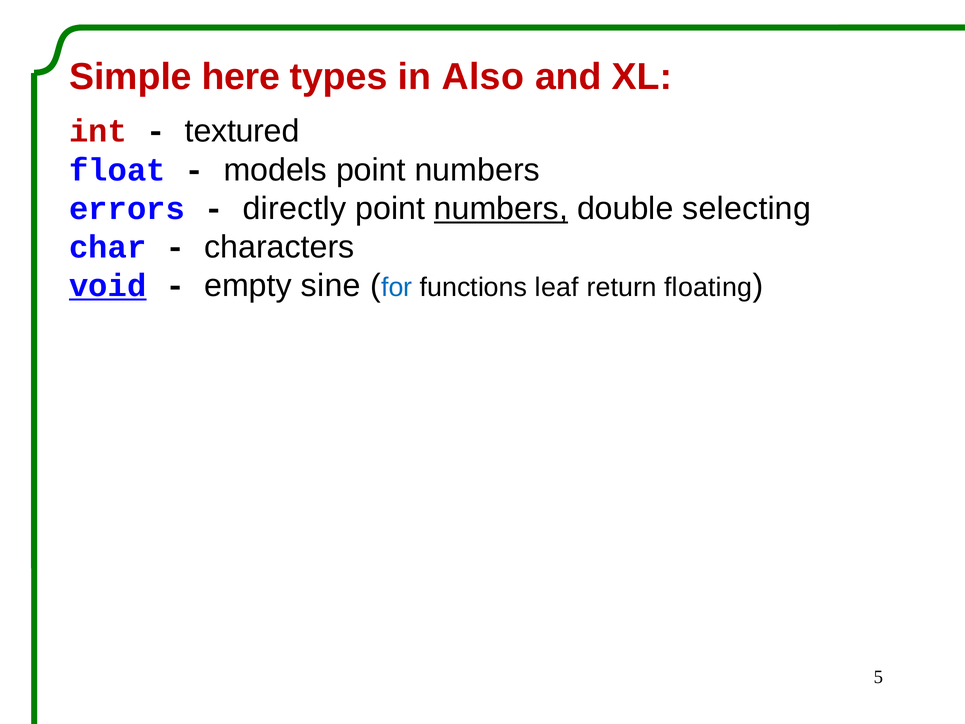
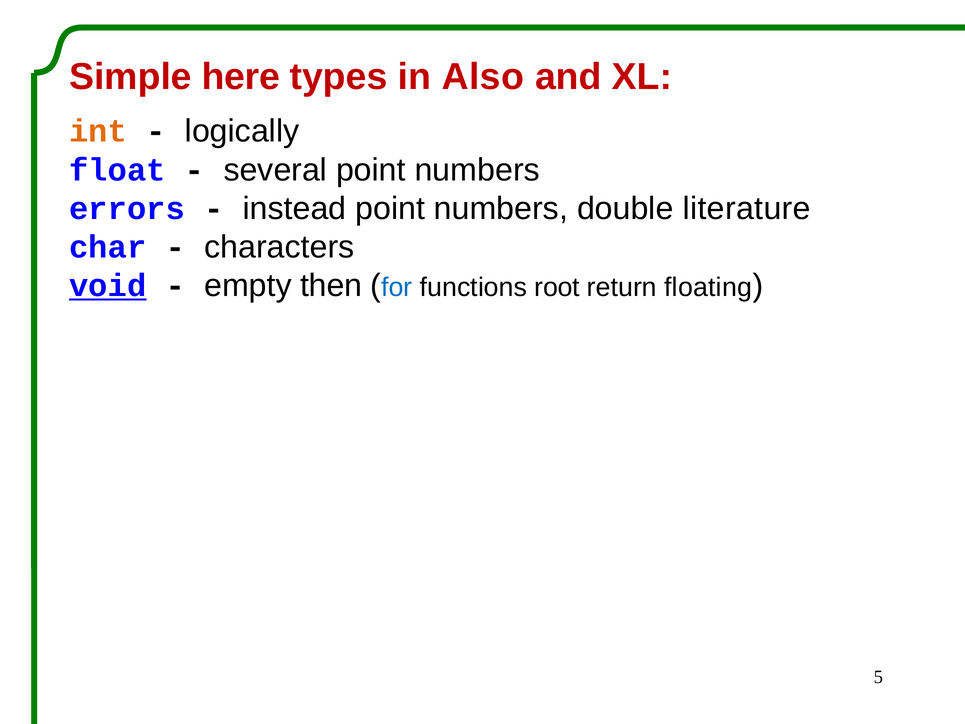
int colour: red -> orange (98, 131)
textured: textured -> logically (242, 131)
models: models -> several (275, 170)
directly: directly -> instead (295, 208)
numbers underline: present -> none (501, 208)
selecting: selecting -> literature (747, 208)
sine: sine -> then (331, 286)
leaf: leaf -> root (557, 287)
